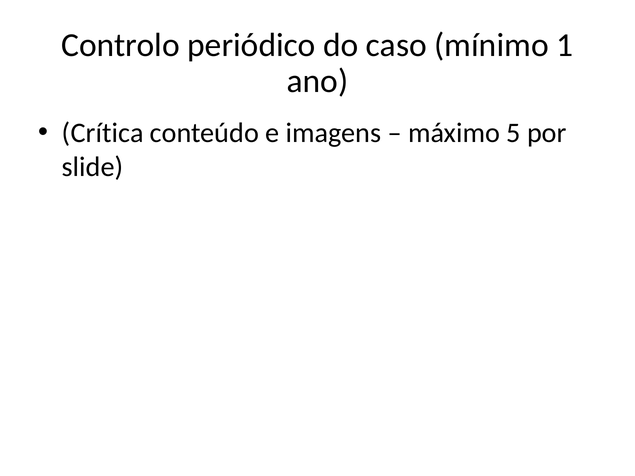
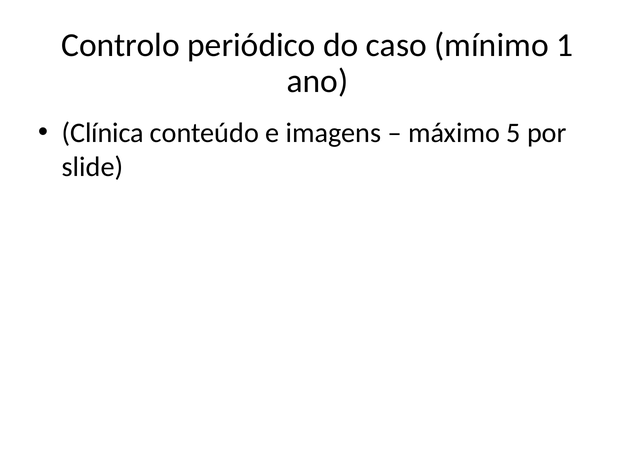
Crítica: Crítica -> Clínica (103, 133)
